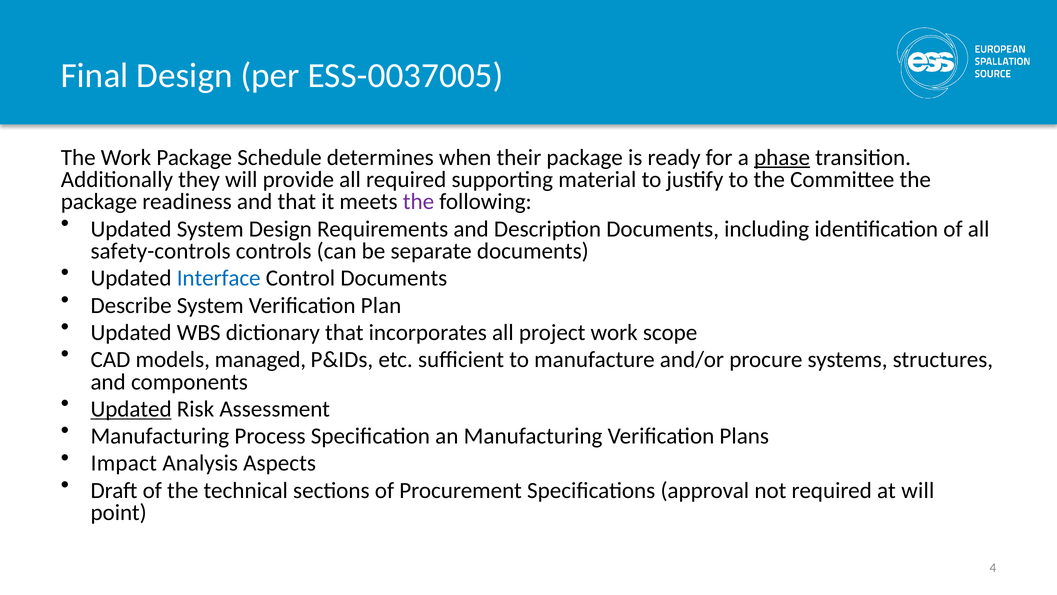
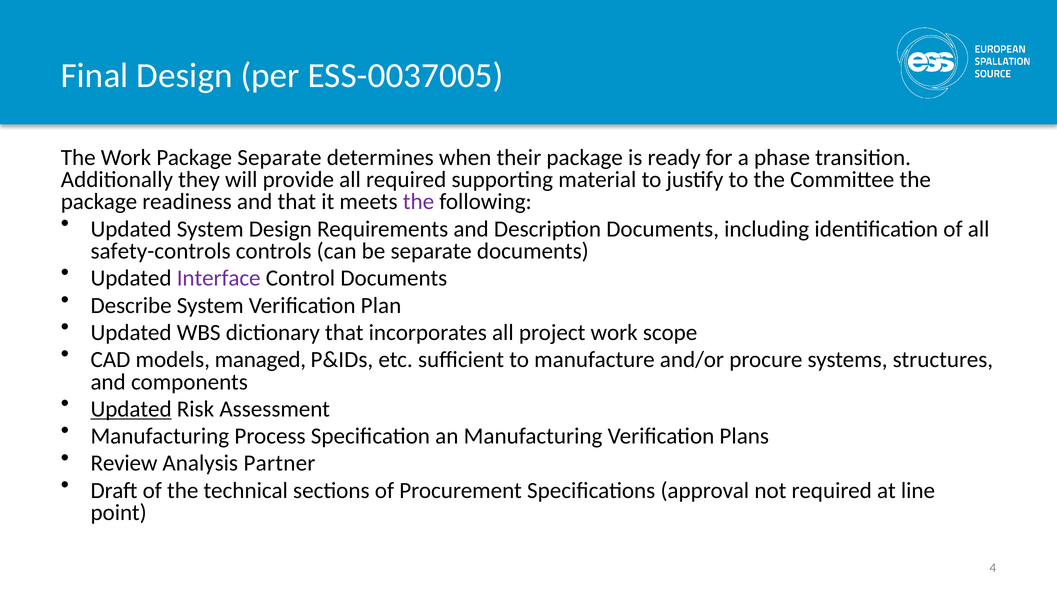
Package Schedule: Schedule -> Separate (279, 157)
phase underline: present -> none (782, 157)
Interface colour: blue -> purple (219, 278)
Impact: Impact -> Review (124, 463)
Aspects: Aspects -> Partner (279, 463)
at will: will -> line (918, 490)
